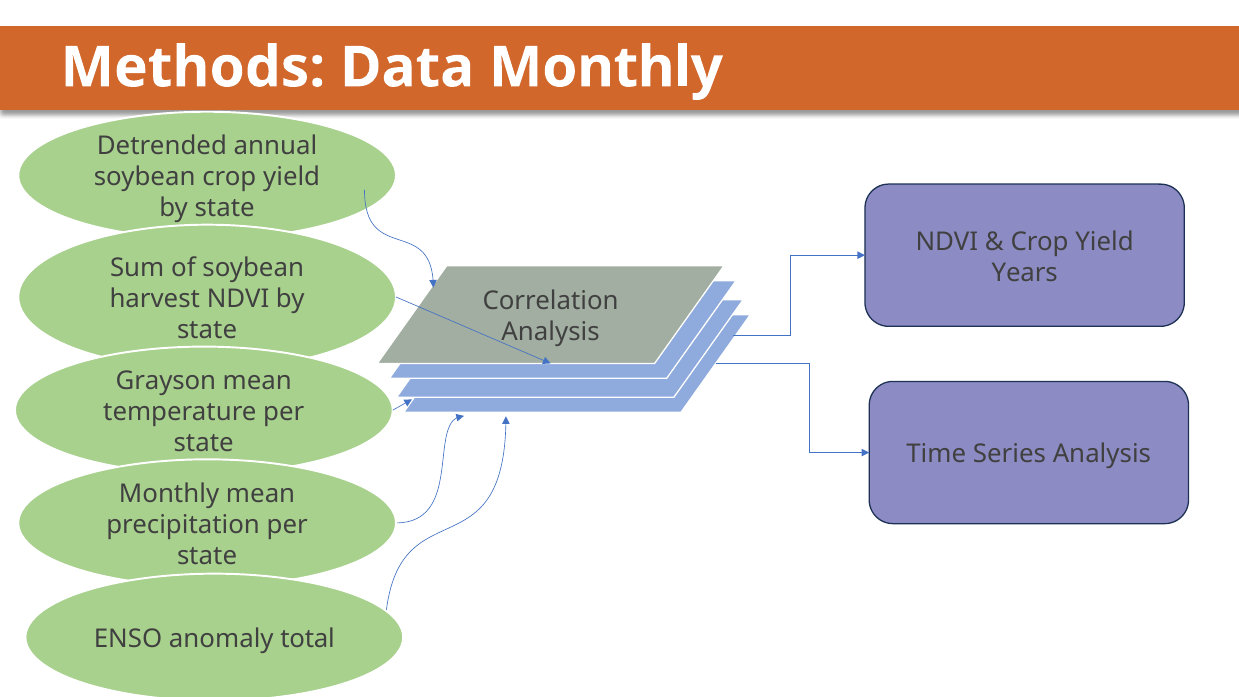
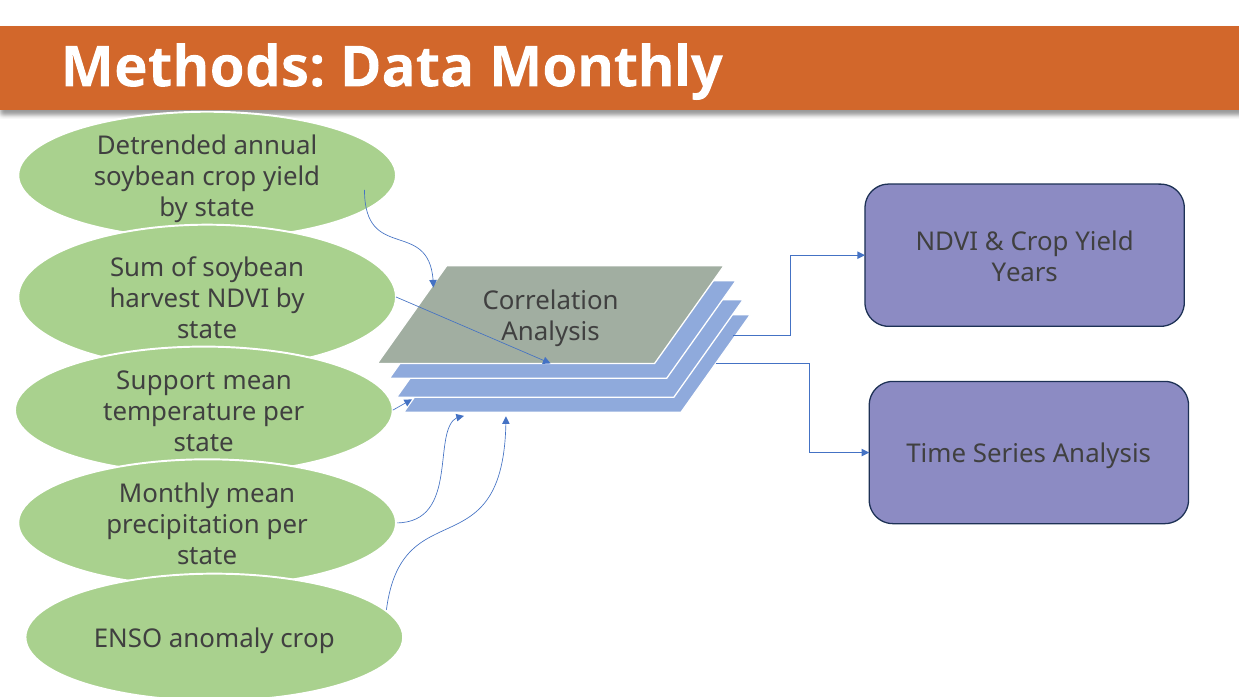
Grayson: Grayson -> Support (166, 381)
anomaly total: total -> crop (307, 639)
